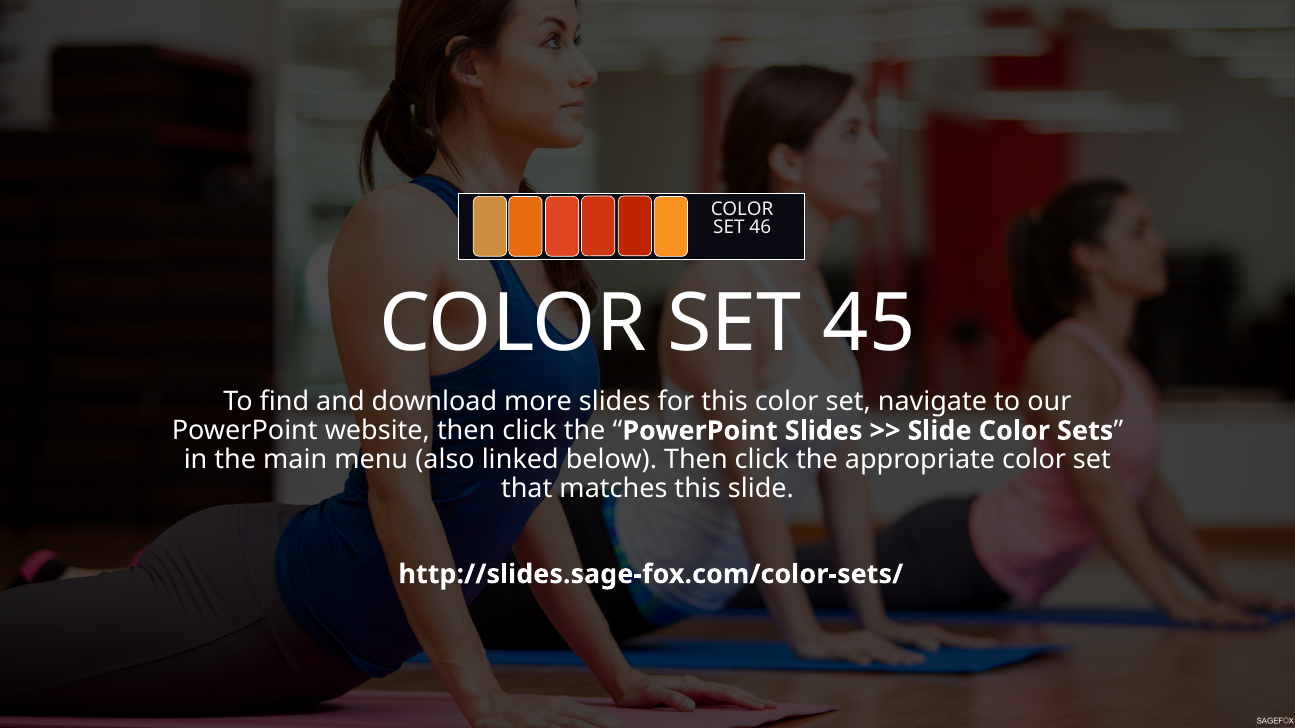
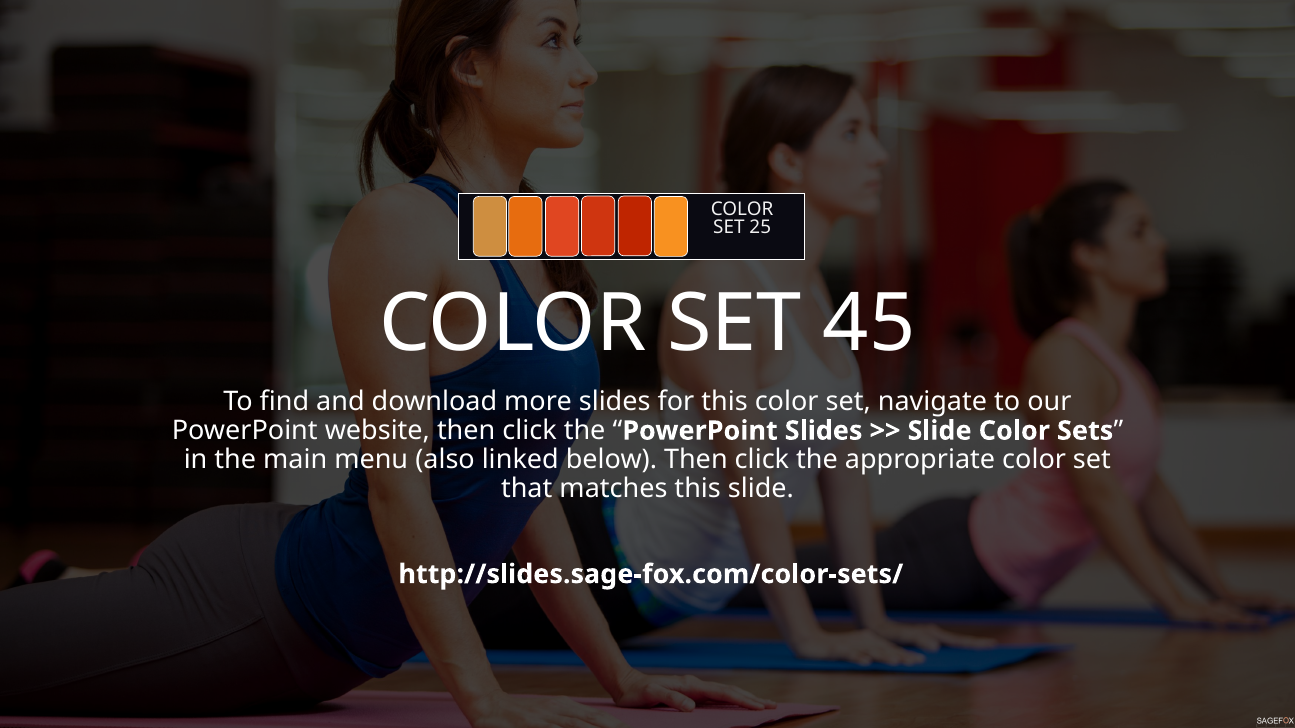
46: 46 -> 25 (760, 228)
